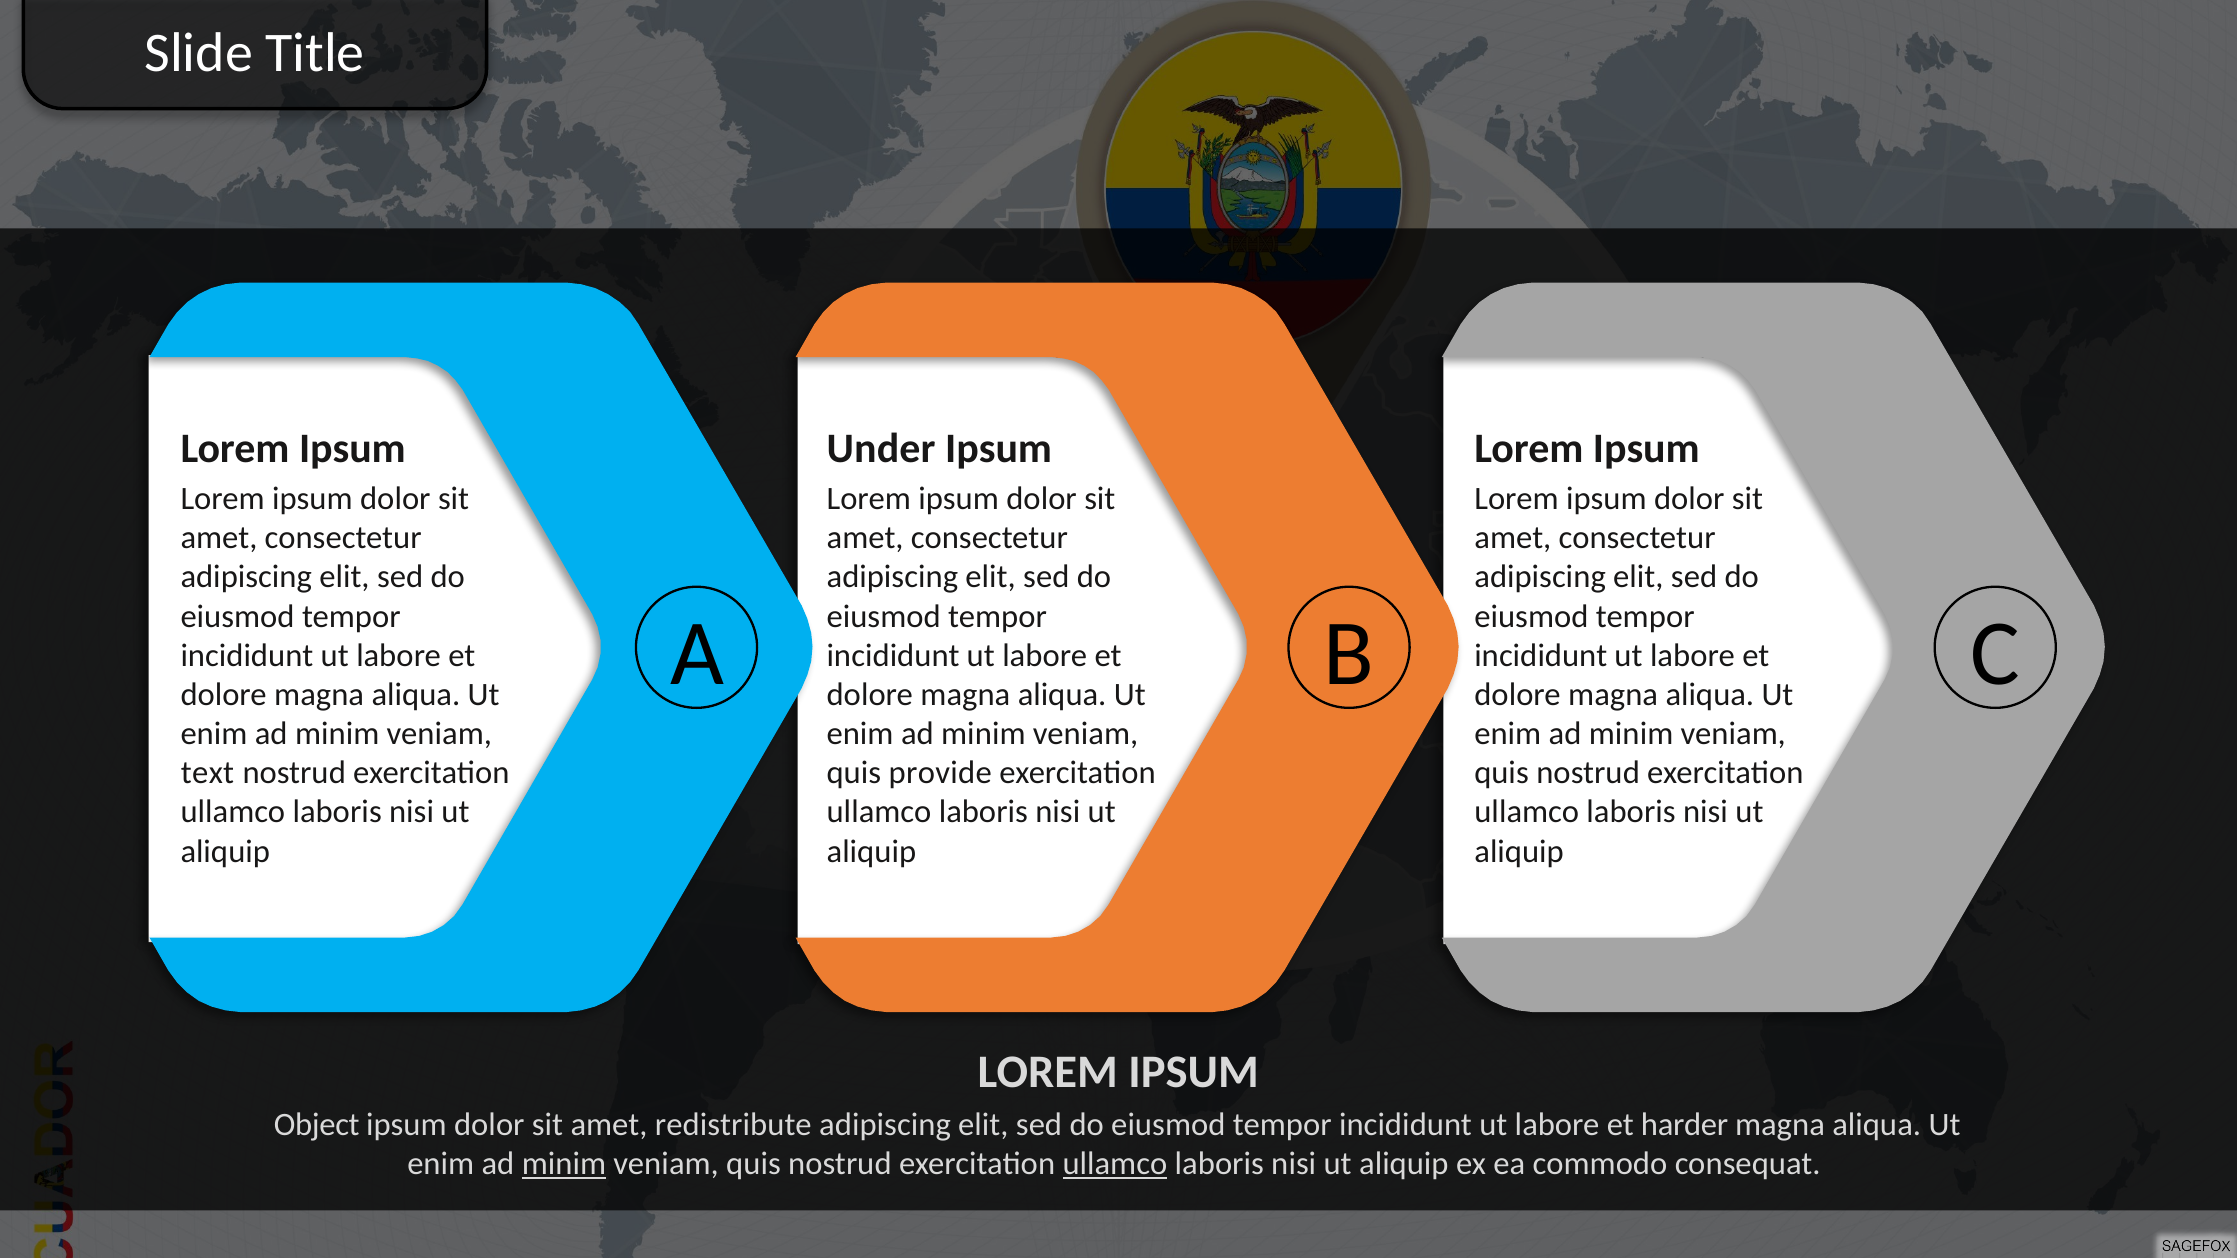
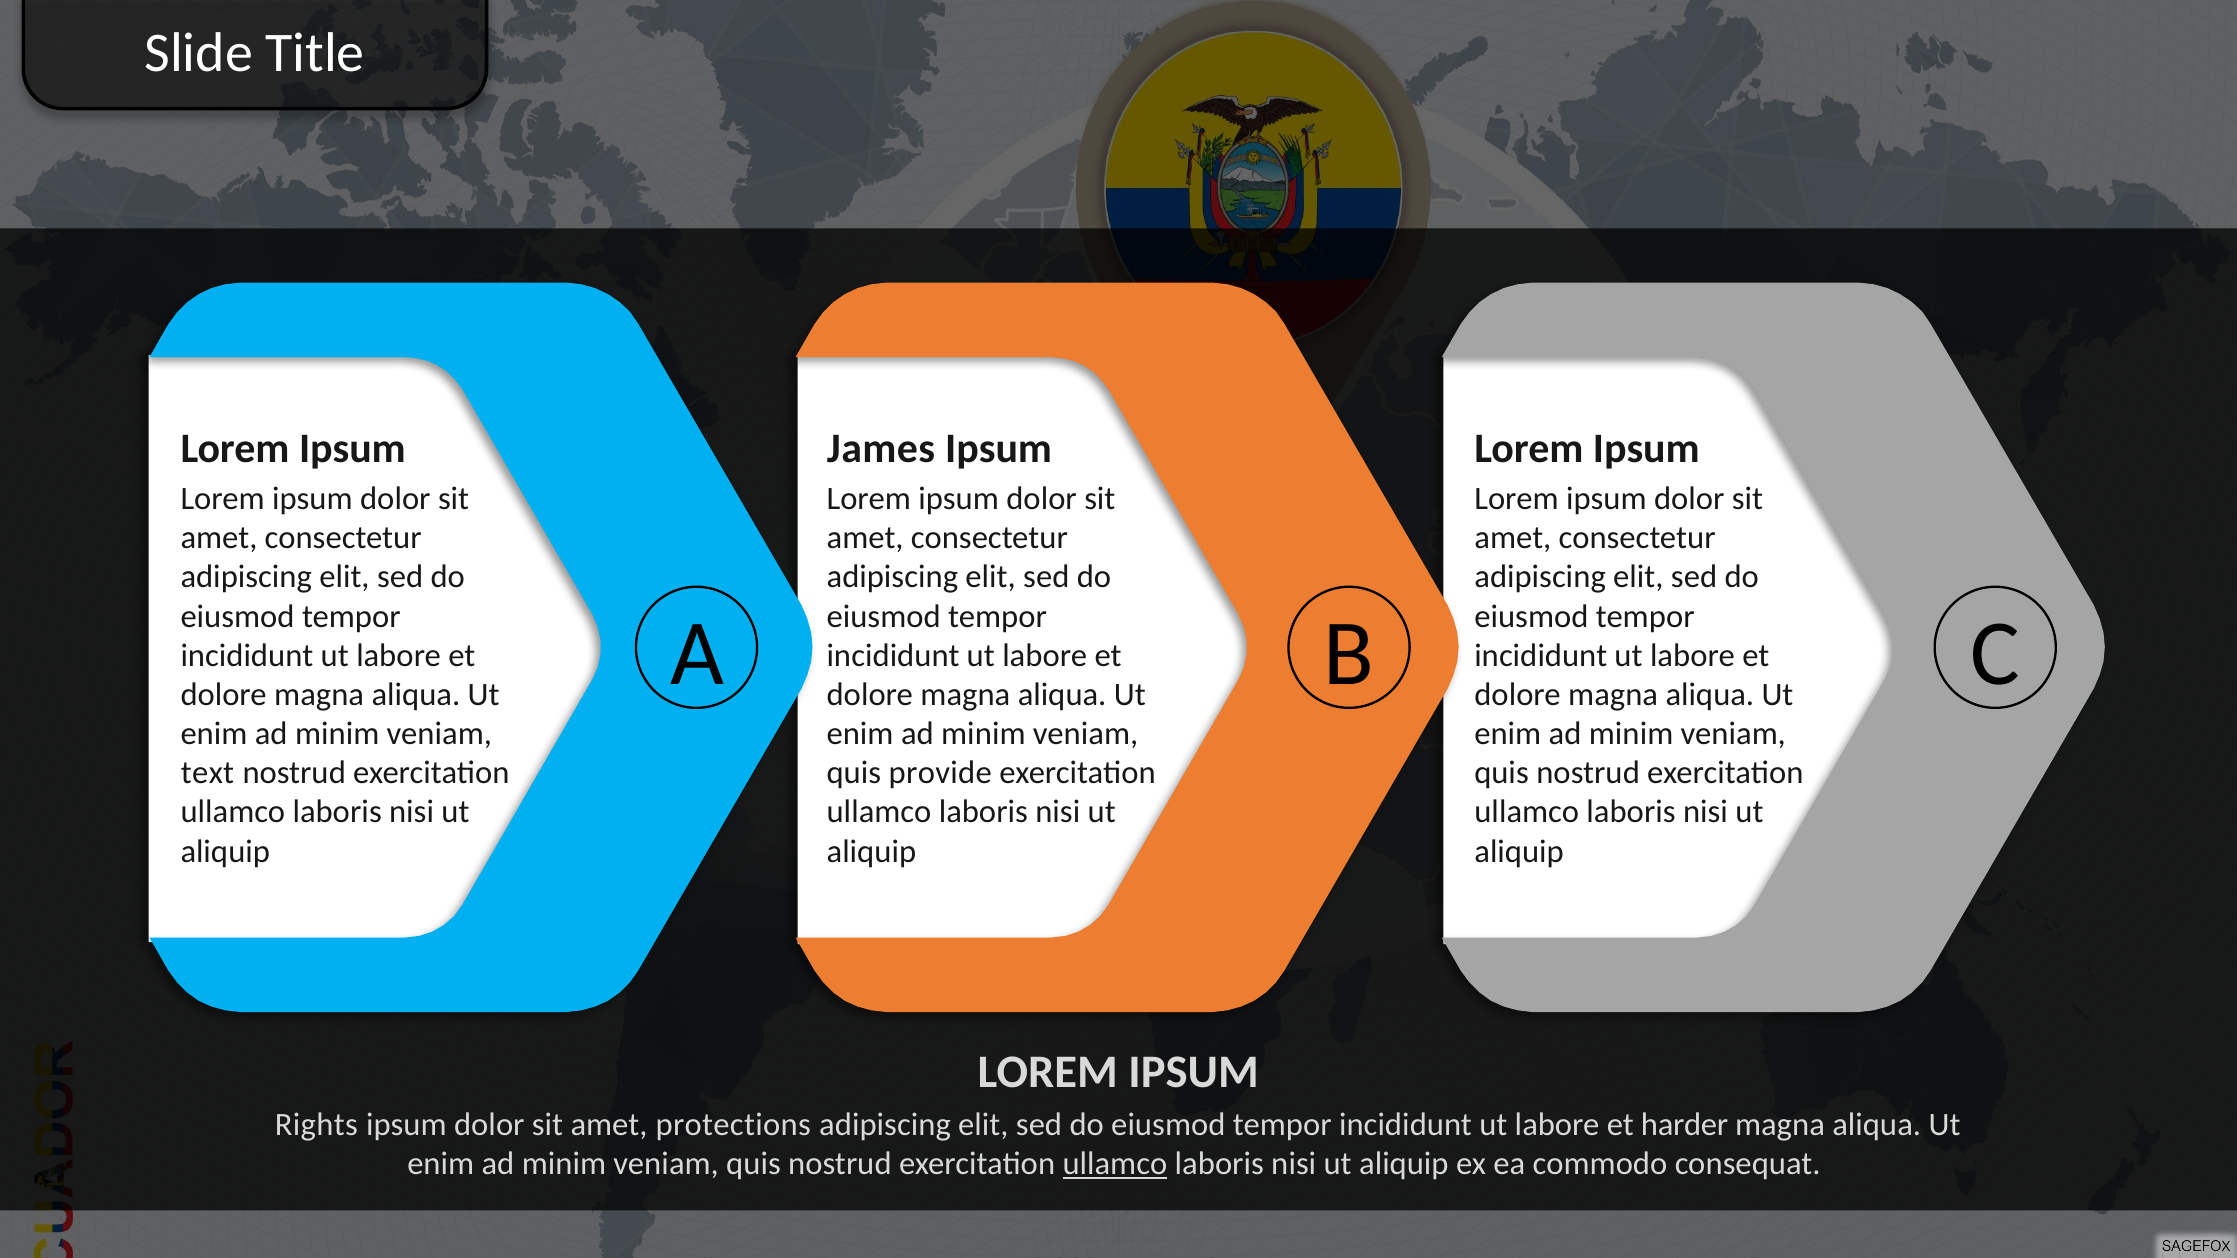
Under: Under -> James (881, 448)
Object: Object -> Rights (316, 1125)
redistribute: redistribute -> protections (733, 1125)
minim underline: present -> none (564, 1164)
